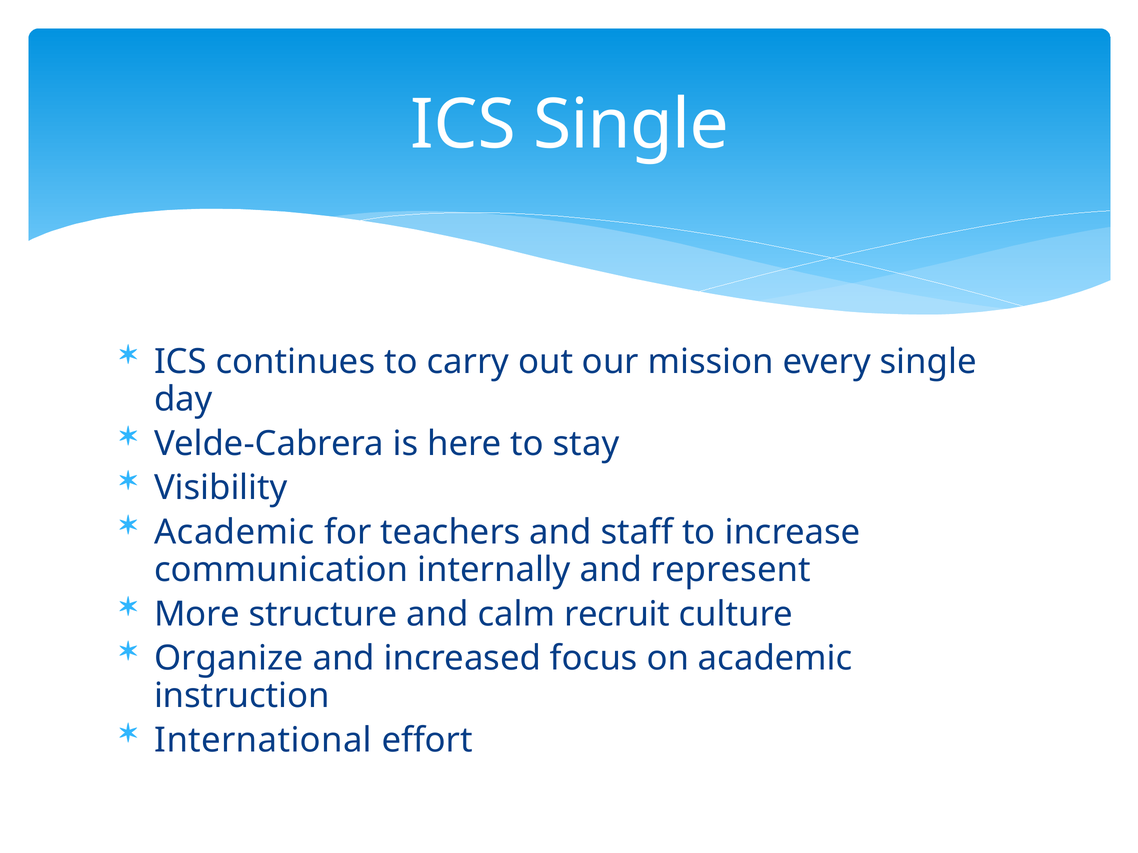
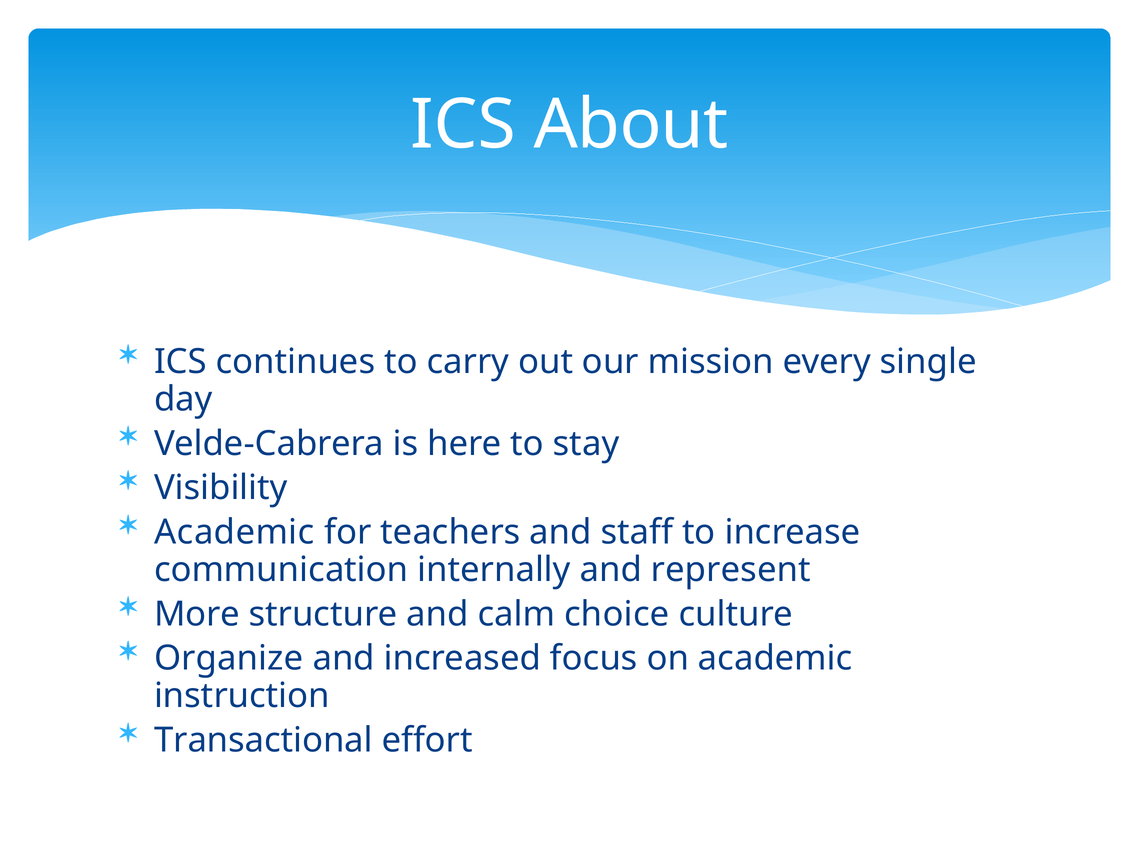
ICS Single: Single -> About (631, 125)
recruit: recruit -> choice (617, 614)
International: International -> Transactional (263, 741)
